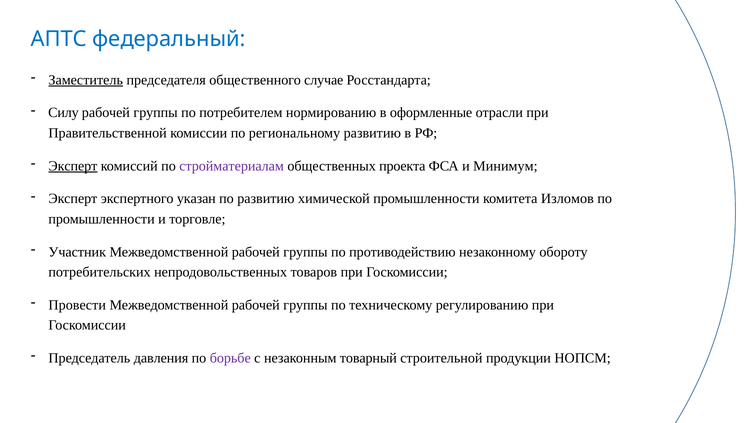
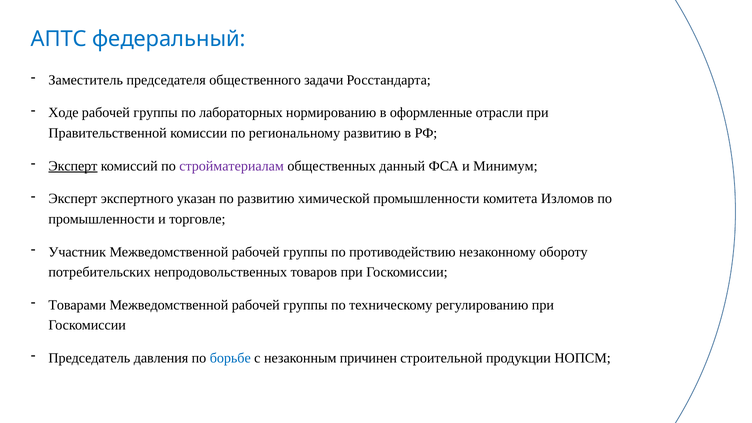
Заместитель underline: present -> none (86, 80)
случае: случае -> задачи (324, 80)
Силу: Силу -> Ходе (63, 113)
потребителем: потребителем -> лабораторных (241, 113)
общественных проекта: проекта -> данный (402, 166)
Провести: Провести -> Товарами (77, 305)
борьбе colour: purple -> blue (230, 358)
товарный: товарный -> причинен (368, 358)
